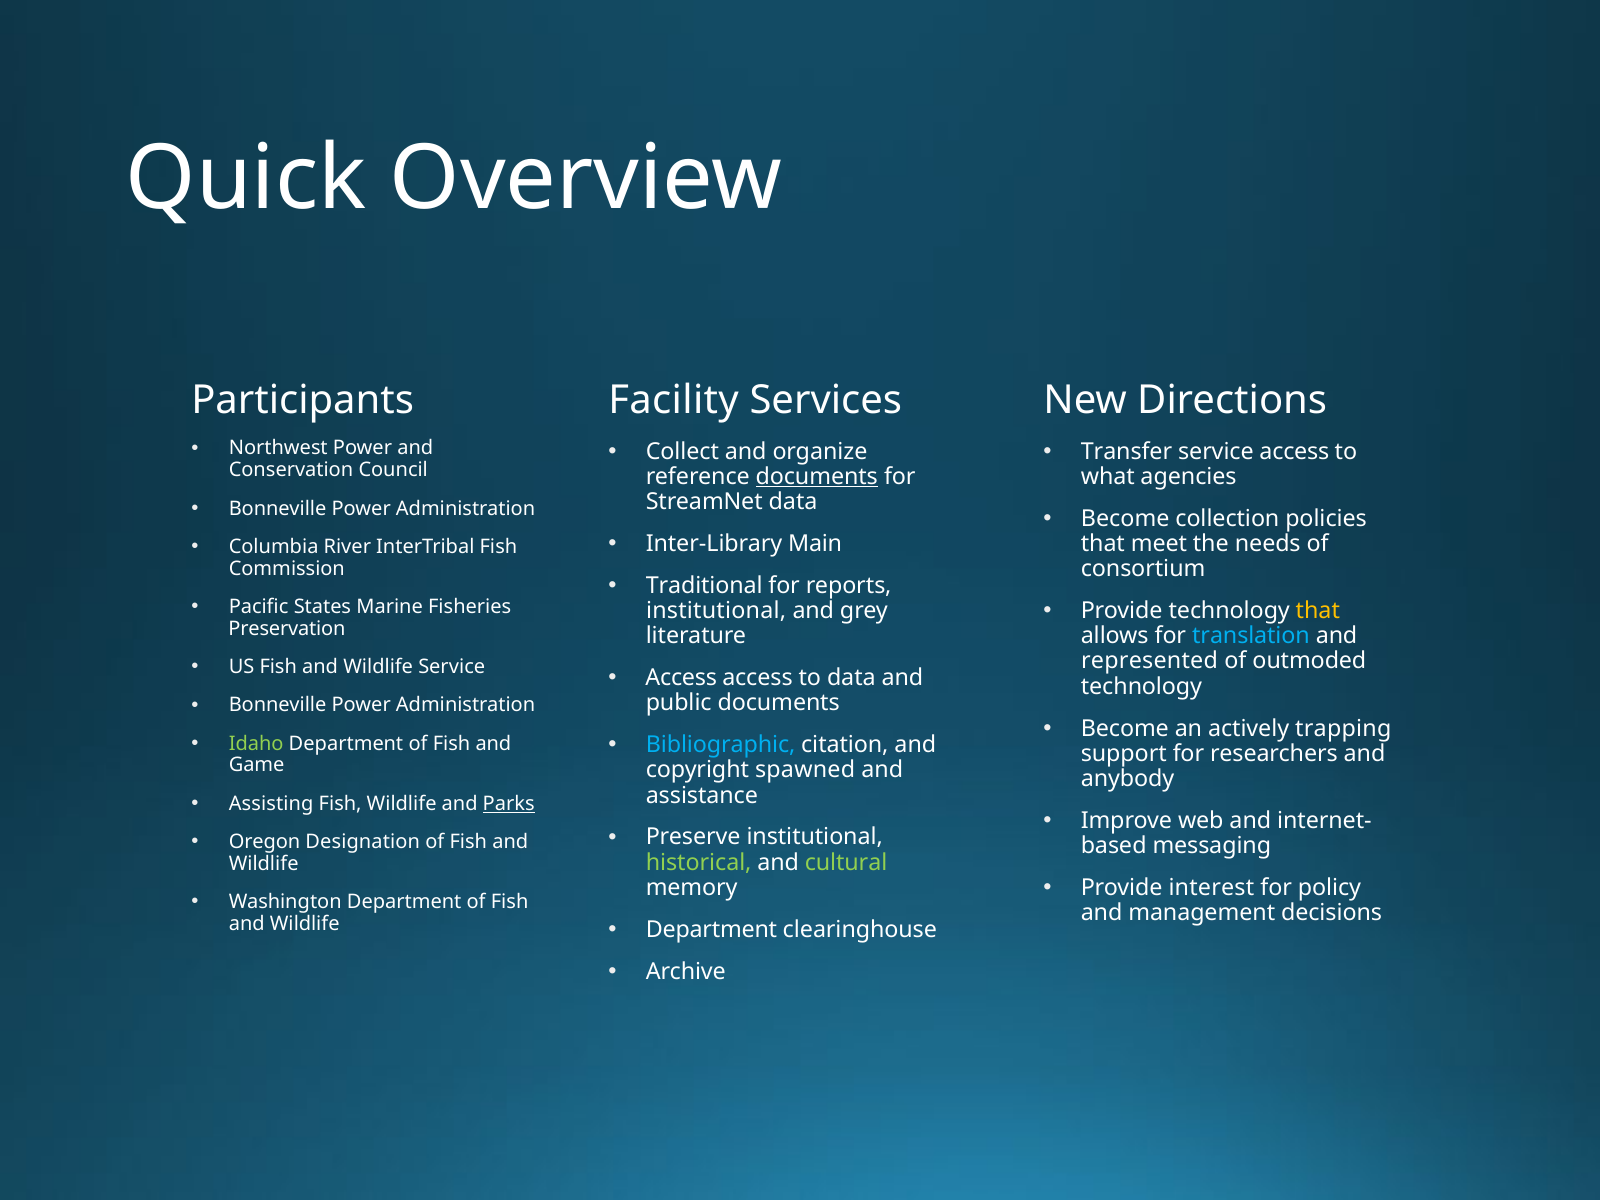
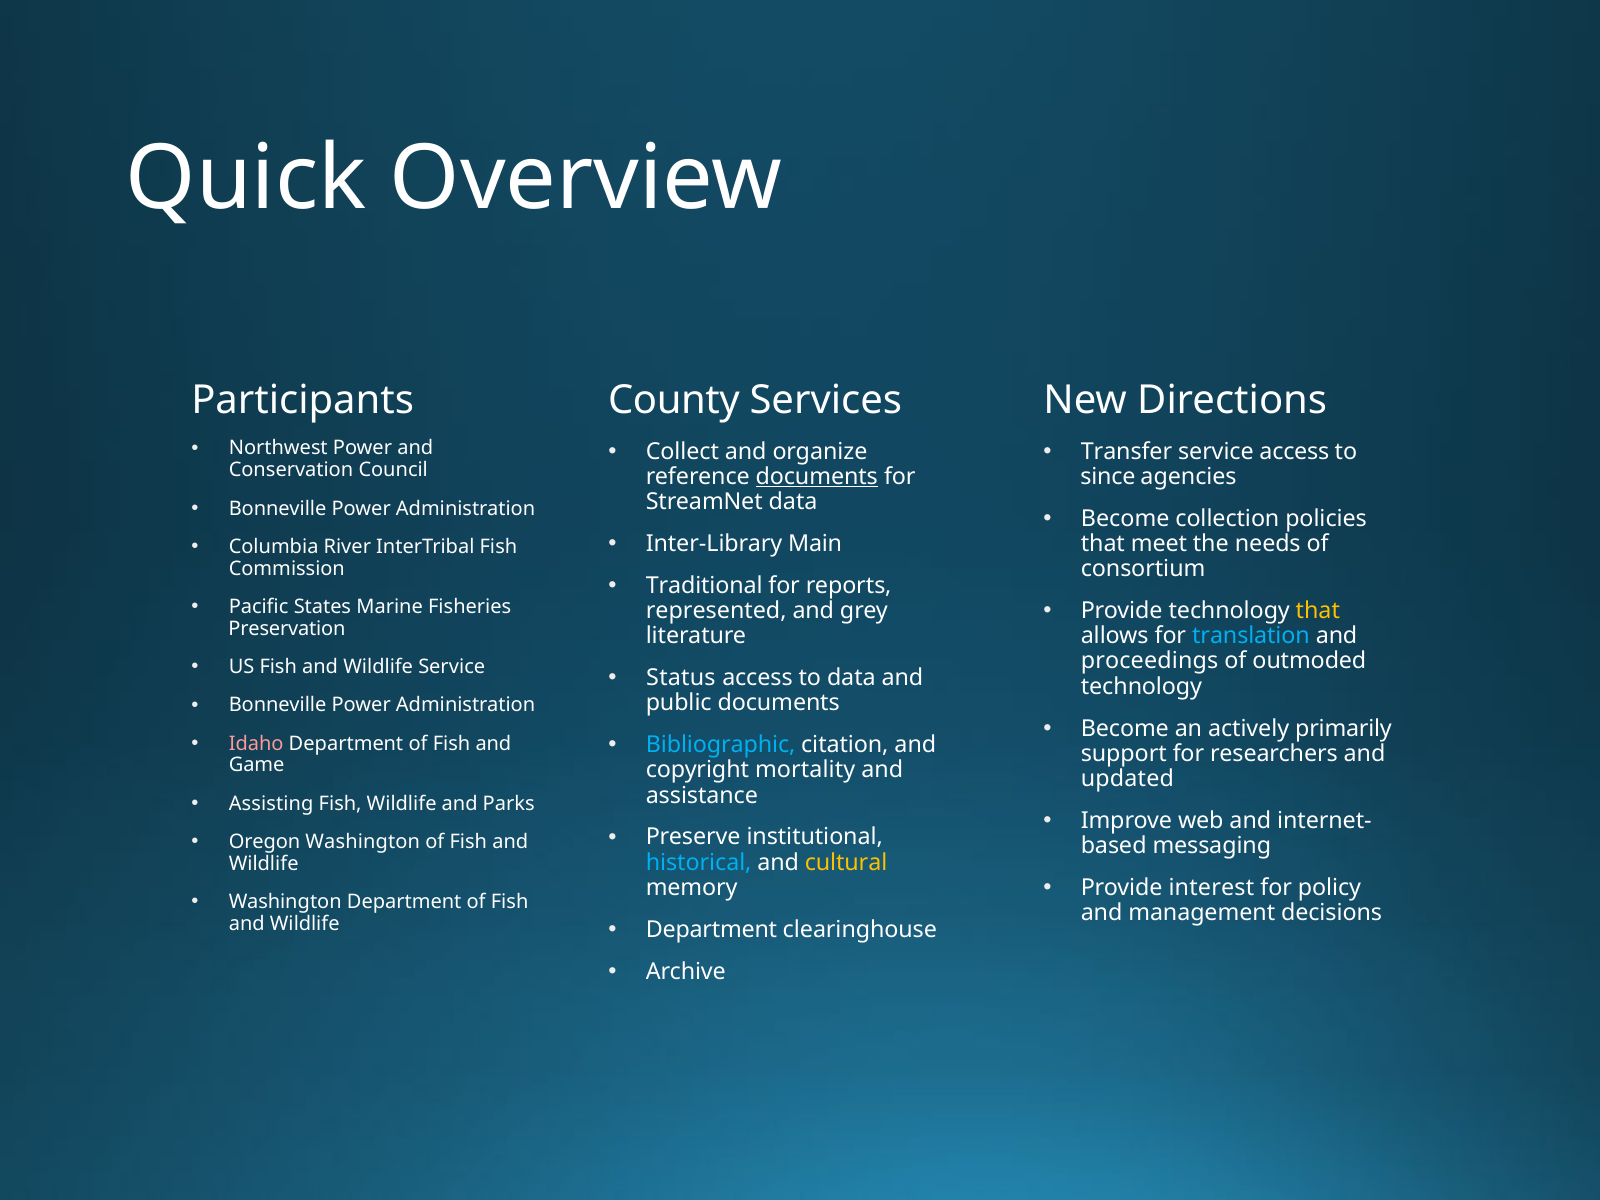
Facility: Facility -> County (674, 400)
what: what -> since (1108, 477)
institutional: institutional -> represented (716, 611)
represented: represented -> proceedings (1150, 661)
Access: Access -> Status (681, 678)
trapping: trapping -> primarily (1344, 728)
Idaho colour: light green -> pink (256, 744)
spawned: spawned -> mortality (805, 770)
anybody: anybody -> updated (1127, 779)
Parks underline: present -> none (509, 804)
Oregon Designation: Designation -> Washington (363, 842)
historical colour: light green -> light blue (699, 862)
cultural colour: light green -> yellow (846, 862)
